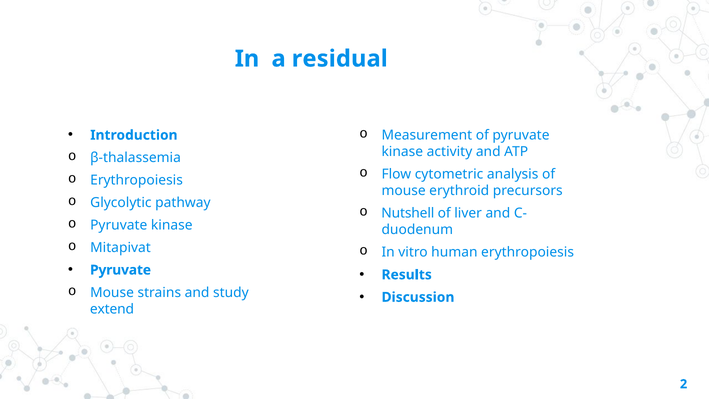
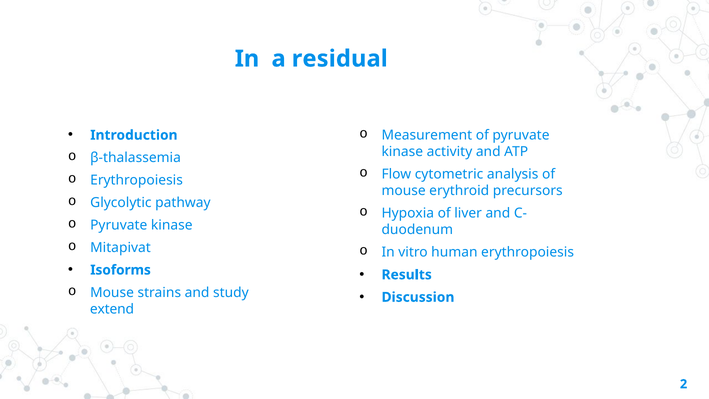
Nutshell: Nutshell -> Hypoxia (408, 213)
Pyruvate: Pyruvate -> Isoforms (121, 270)
